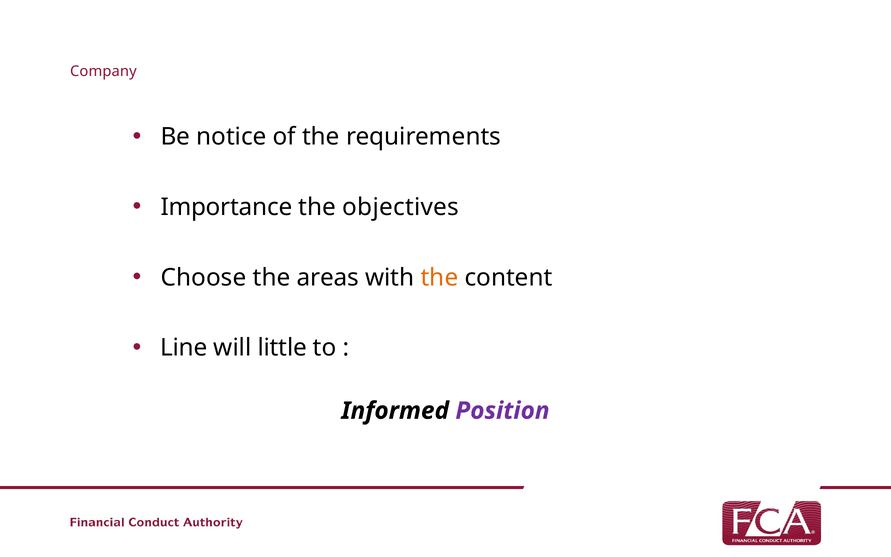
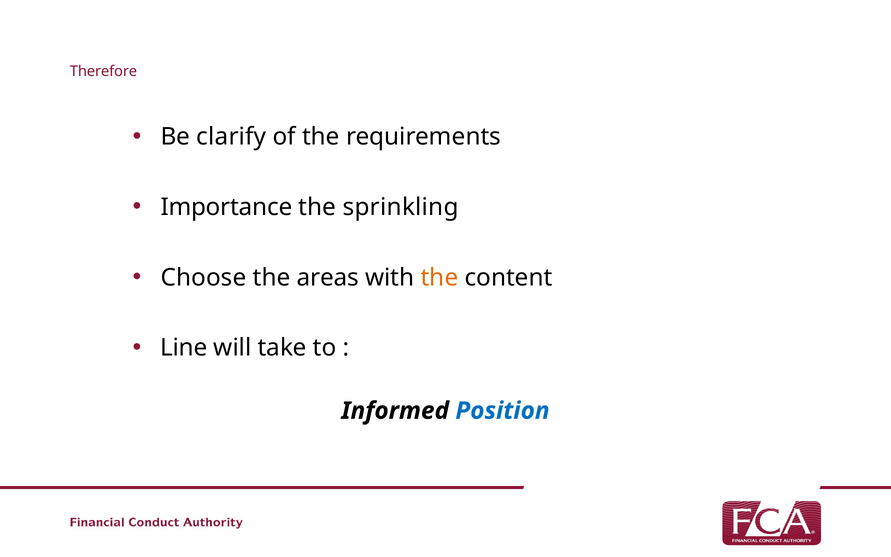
Company: Company -> Therefore (103, 71)
notice: notice -> clarify (231, 137)
objectives: objectives -> sprinkling (401, 207)
little: little -> take (282, 348)
Position colour: purple -> blue (502, 411)
